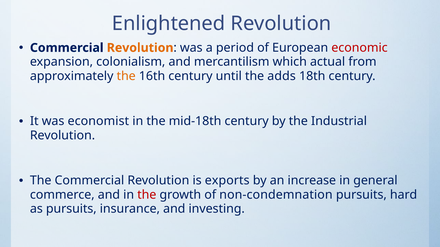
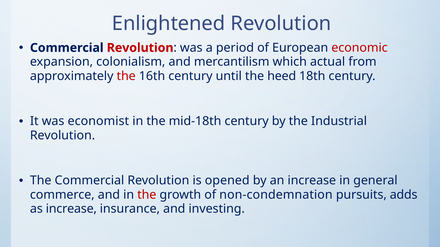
Revolution colour: orange -> red (140, 48)
the colour: orange -> red (126, 76)
adds: adds -> heed (282, 76)
exports: exports -> opened (227, 181)
hard: hard -> adds (404, 195)
as pursuits: pursuits -> increase (71, 209)
